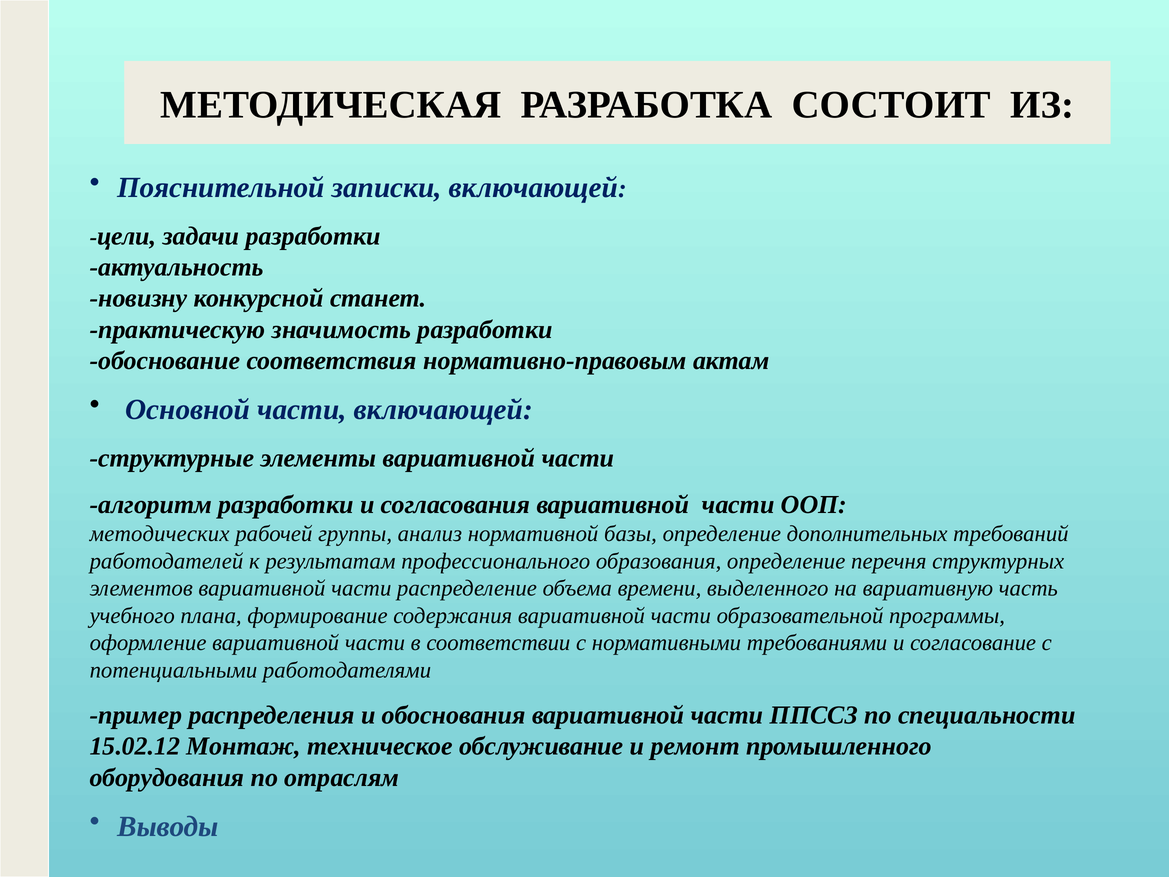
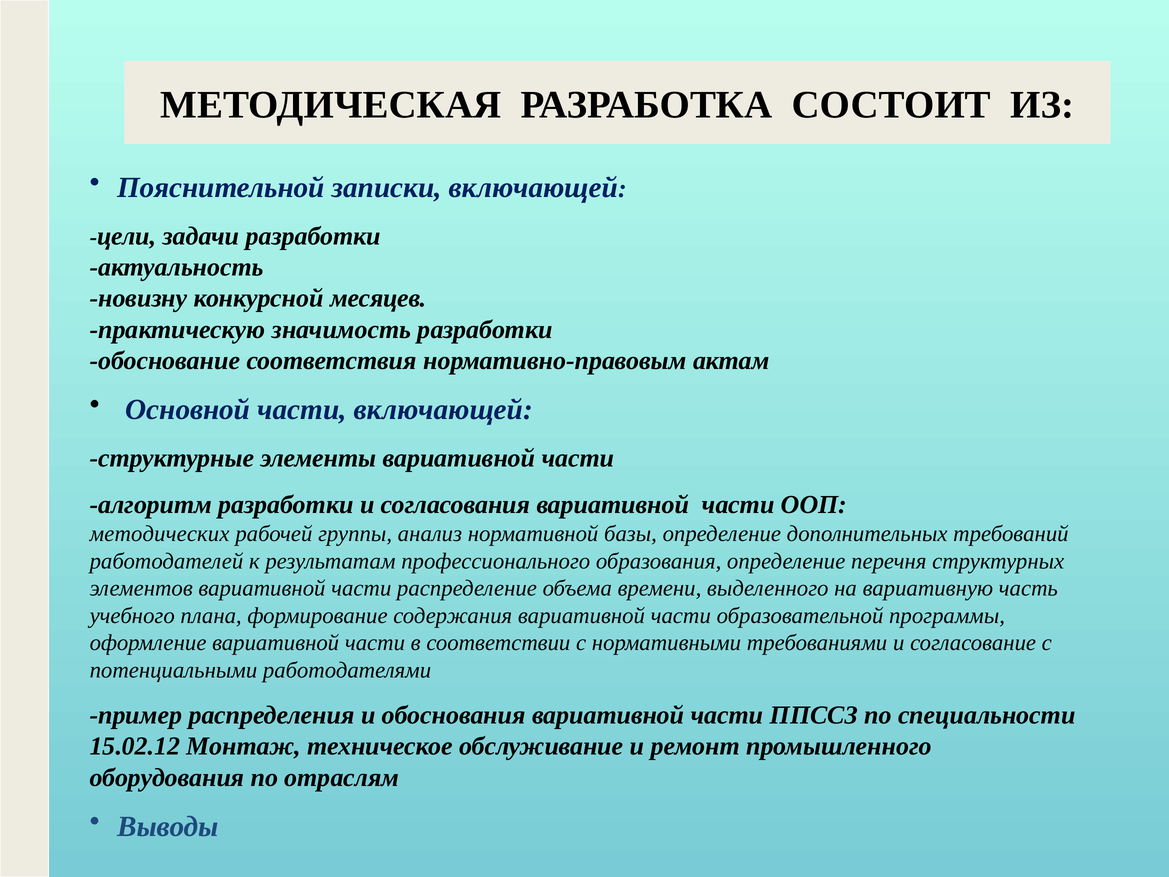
станет: станет -> месяцев (378, 298)
